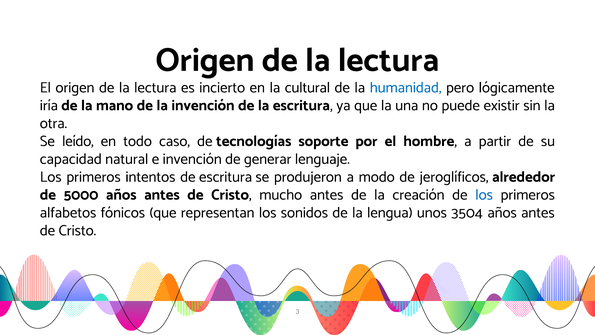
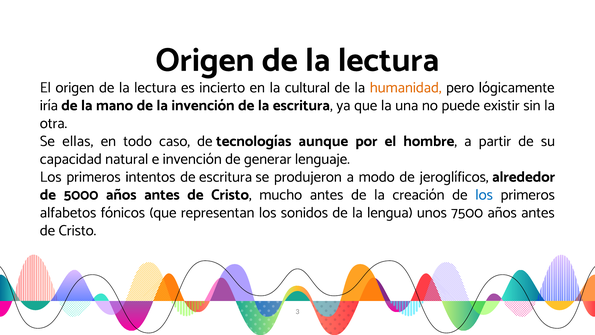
humanidad colour: blue -> orange (406, 87)
leído: leído -> ellas (78, 141)
soporte: soporte -> aunque (323, 141)
3504: 3504 -> 7500 (467, 212)
